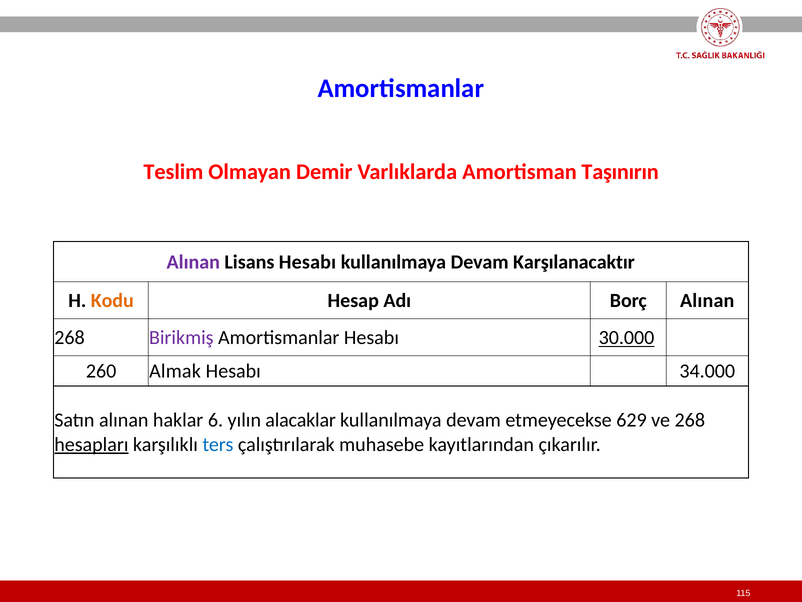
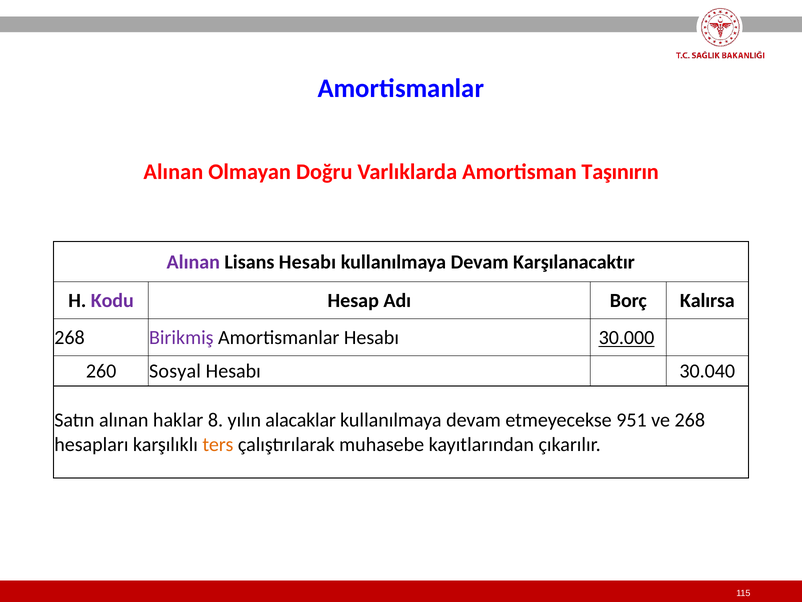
Teslim: Teslim -> Alınan (173, 172)
Demir: Demir -> Doğru (324, 172)
Kodu colour: orange -> purple (112, 301)
Borç Alınan: Alınan -> Kalırsa (707, 301)
Almak: Almak -> Sosyal (175, 371)
34.000: 34.000 -> 30.040 (707, 371)
6: 6 -> 8 (216, 420)
629: 629 -> 951 (631, 420)
hesapları underline: present -> none (91, 444)
ters colour: blue -> orange (218, 444)
